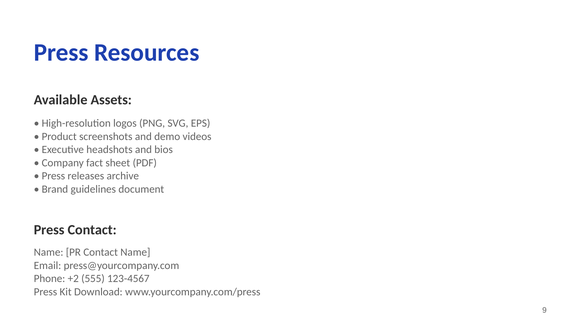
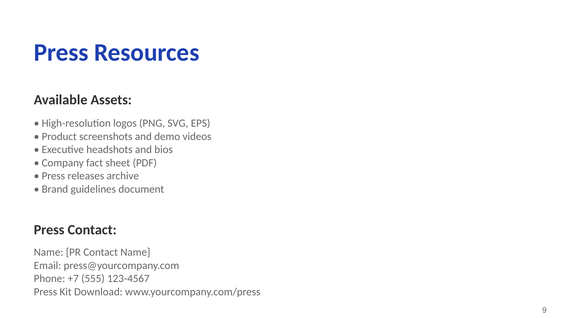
+2: +2 -> +7 (73, 279)
